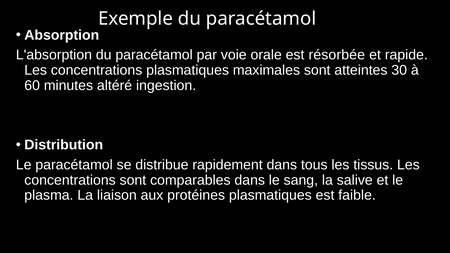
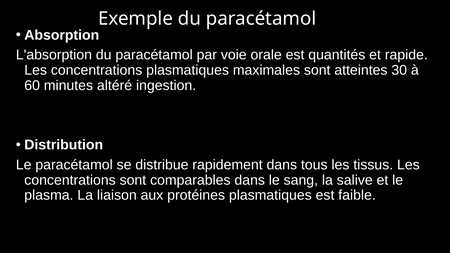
résorbée: résorbée -> quantités (337, 55)
